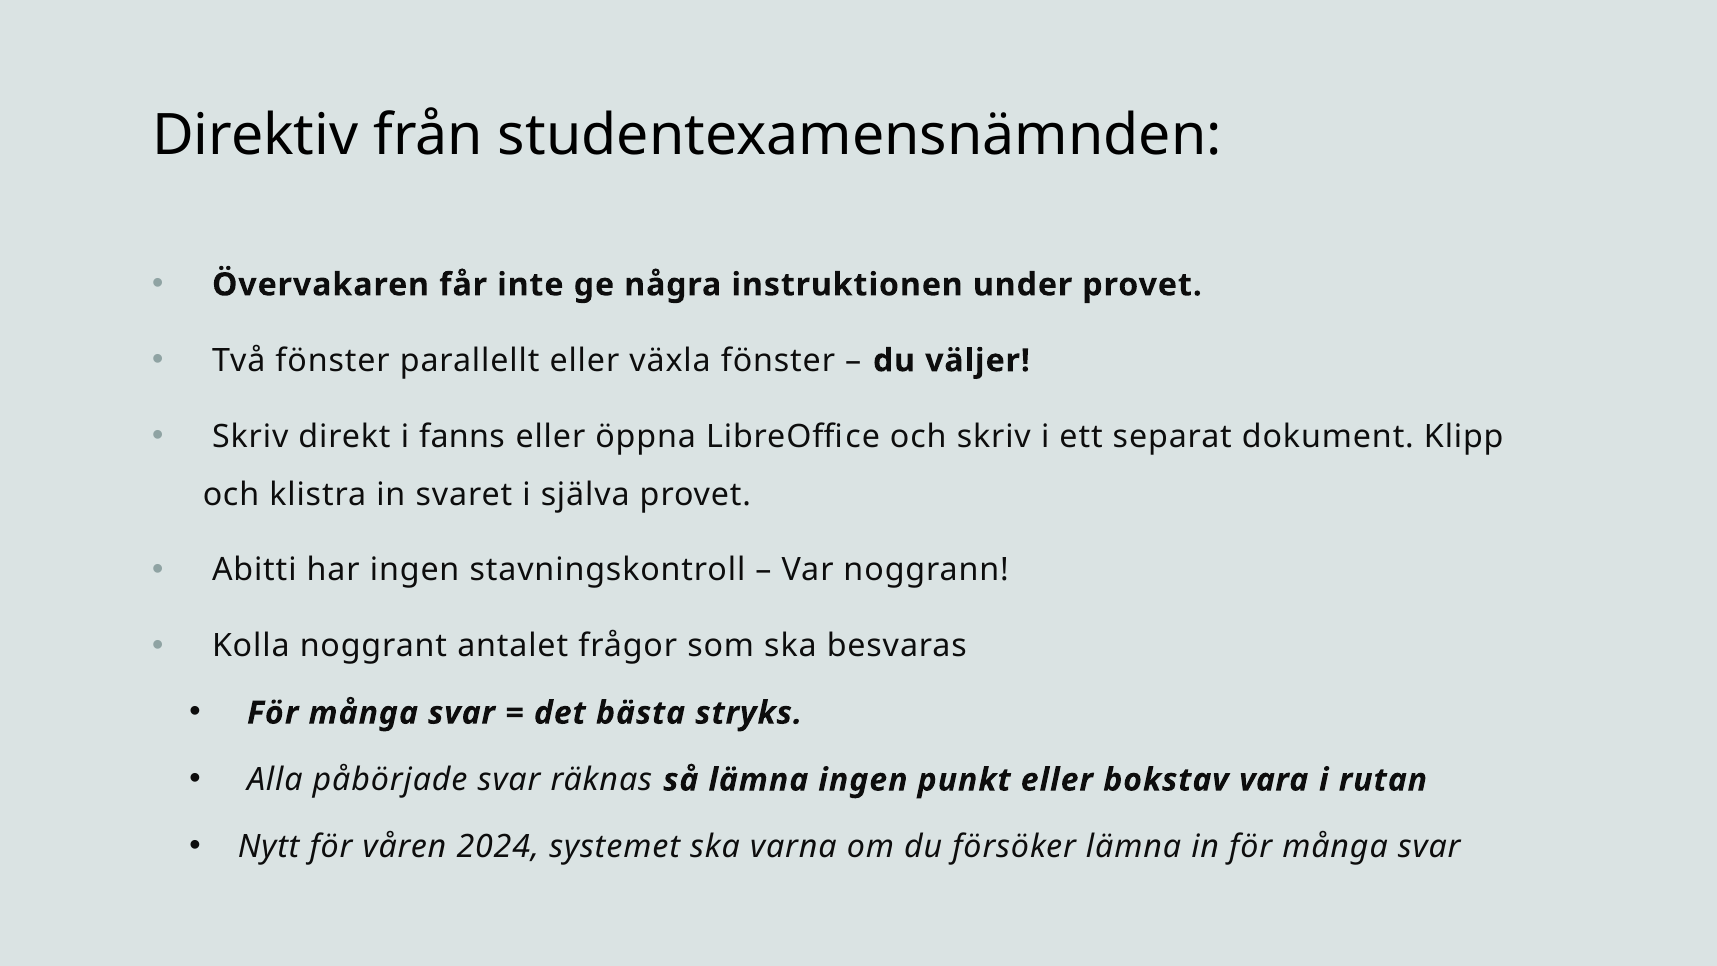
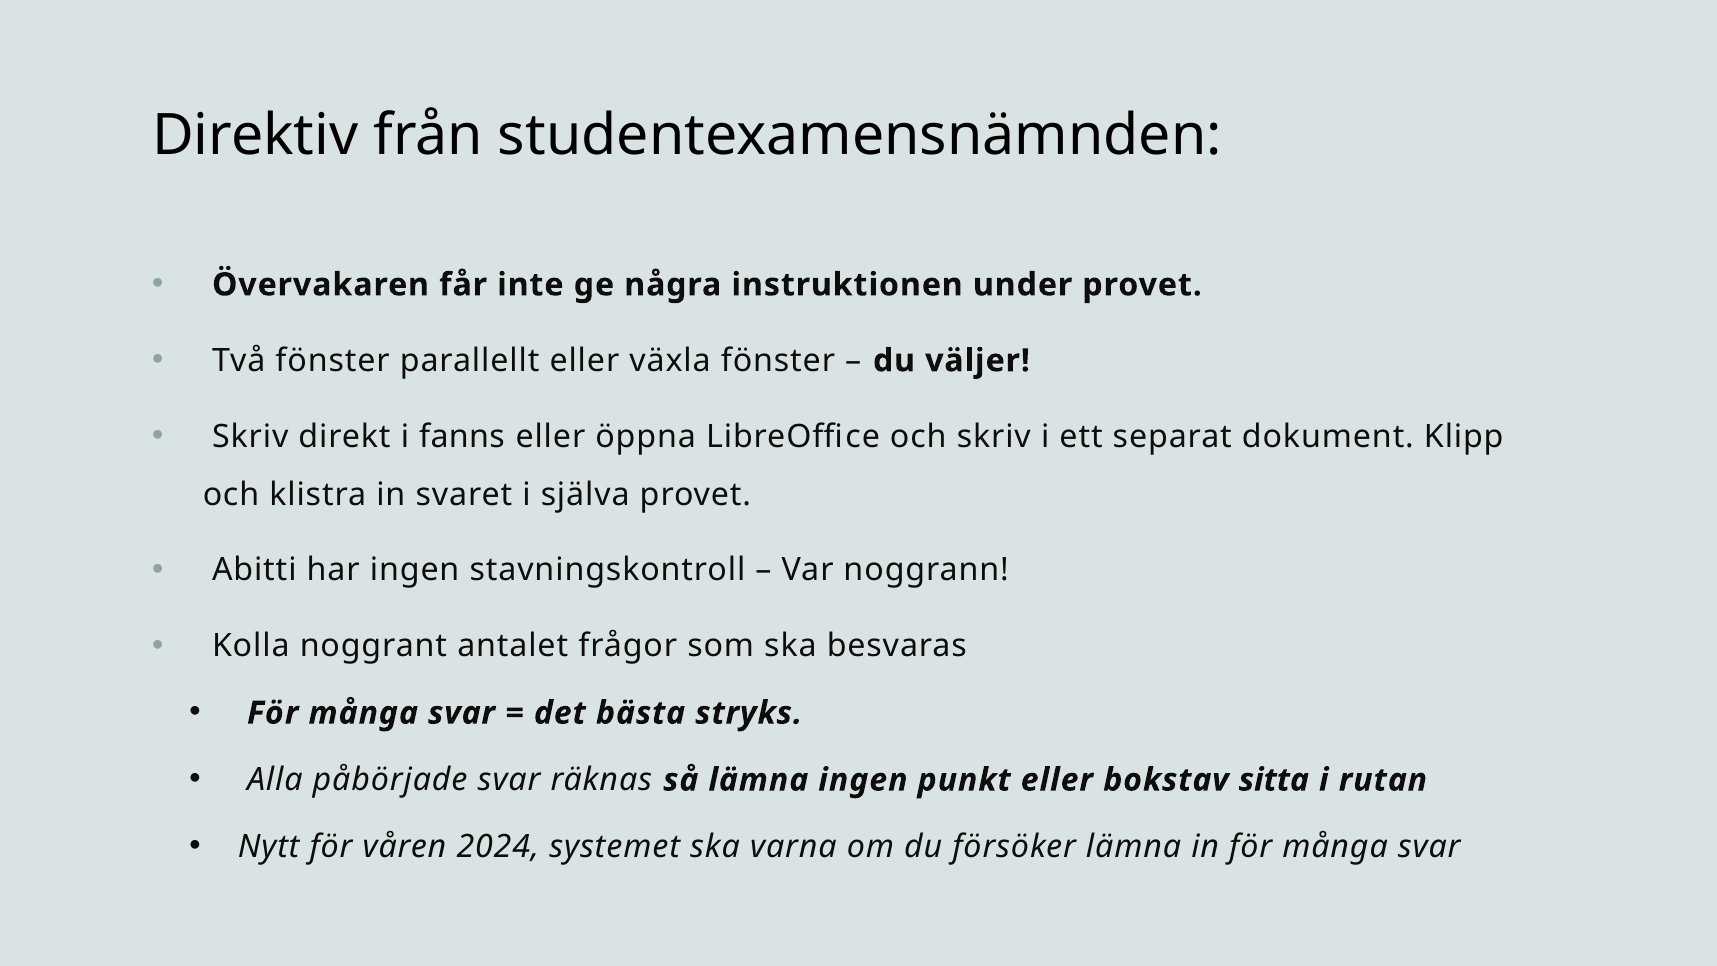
vara: vara -> sitta (1274, 780)
